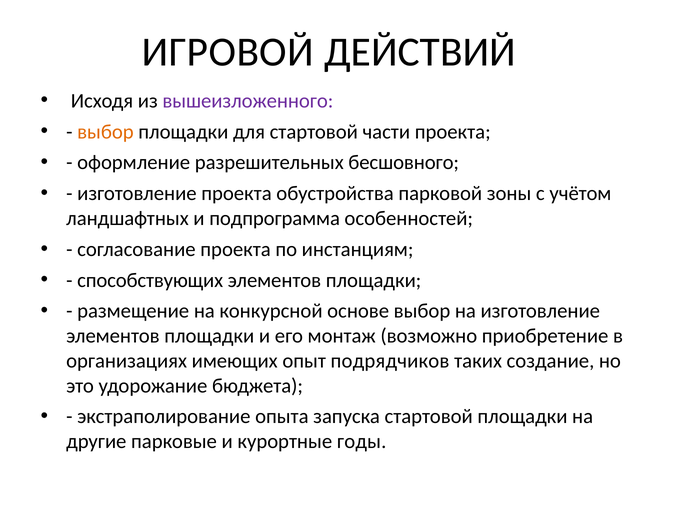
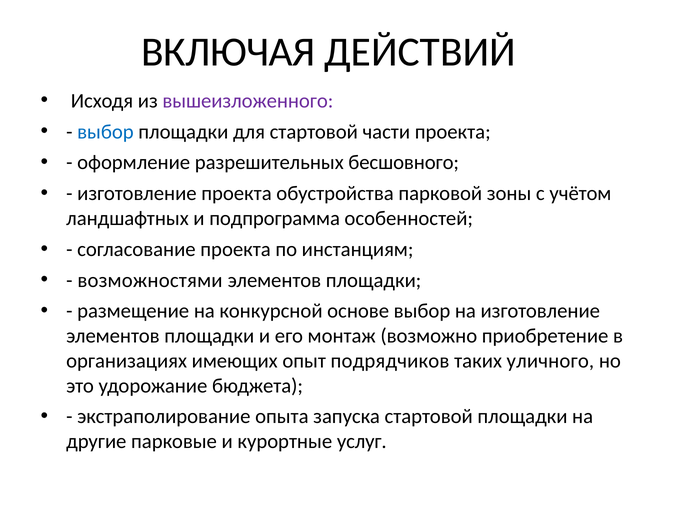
ИГРОВОЙ: ИГРОВОЙ -> ВКЛЮЧАЯ (228, 52)
выбор colour: orange -> blue (105, 132)
способствующих: способствующих -> возможностями (150, 280)
создание: создание -> уличного (550, 361)
годы: годы -> услуг (362, 442)
